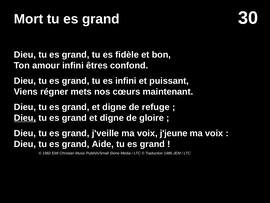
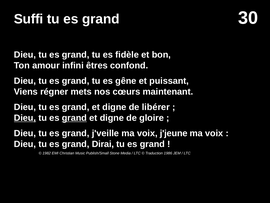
Mort: Mort -> Suffi (29, 19)
es infini: infini -> gêne (126, 81)
refuge: refuge -> libérer (156, 107)
grand underline: none -> present (74, 118)
Aide: Aide -> Dirai (103, 144)
